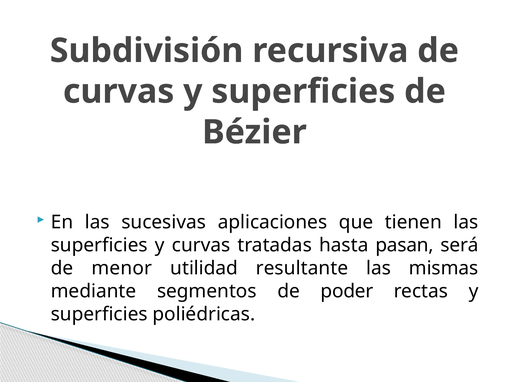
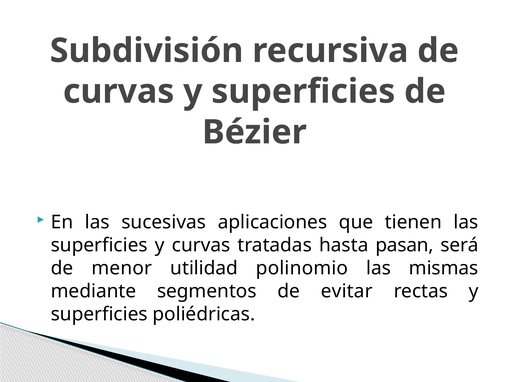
resultante: resultante -> polinomio (302, 268)
poder: poder -> evitar (347, 291)
